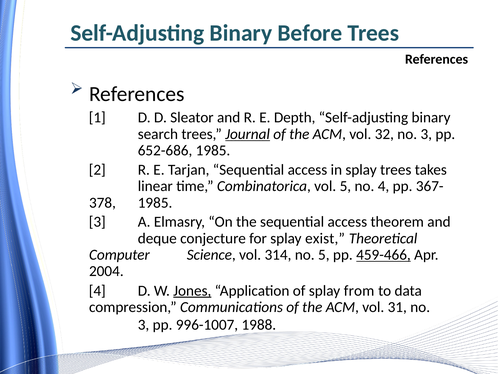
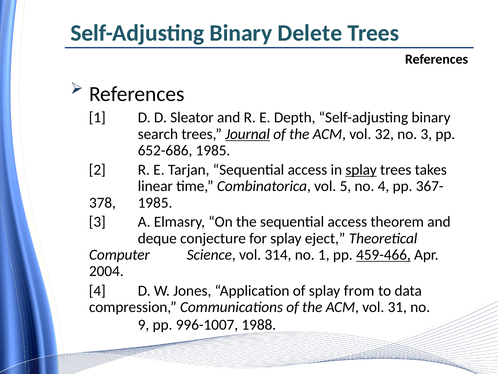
Before: Before -> Delete (310, 33)
splay underline: none -> present (361, 170)
exist: exist -> eject (325, 238)
no 5: 5 -> 1 (324, 254)
Jones underline: present -> none (192, 290)
3: 3 -> 9 (144, 325)
